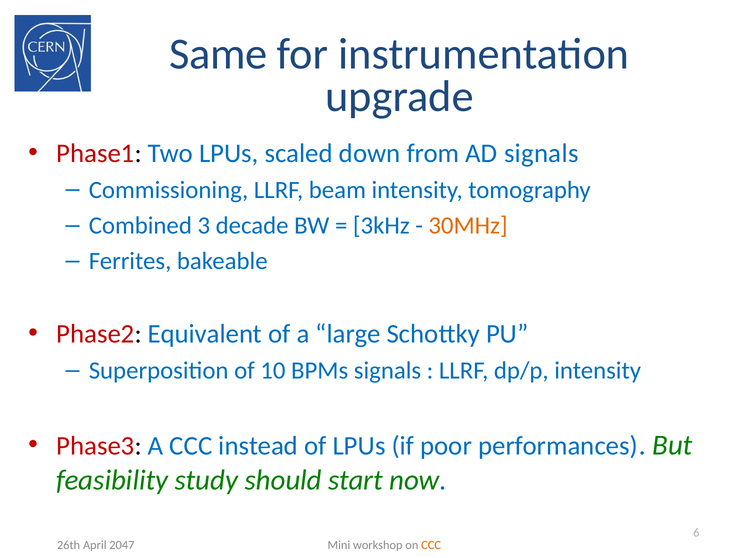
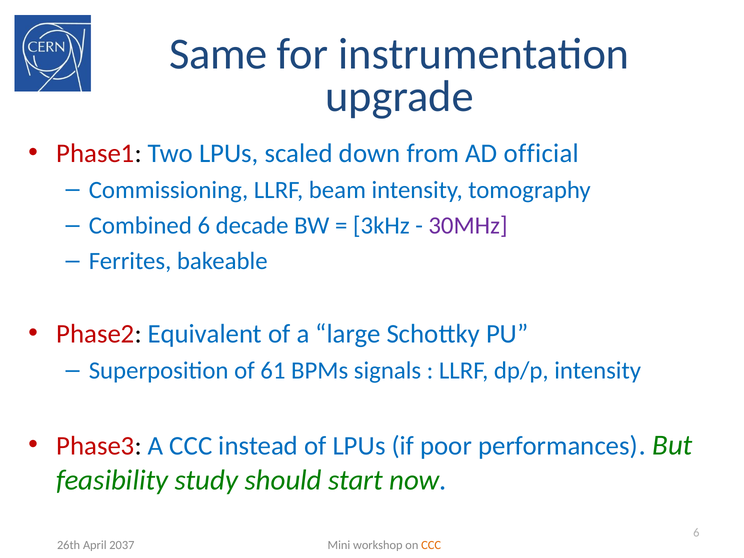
AD signals: signals -> official (541, 153)
Combined 3: 3 -> 6 (204, 226)
30MHz colour: orange -> purple (468, 226)
10: 10 -> 61 (273, 371)
2047: 2047 -> 2037 (122, 545)
